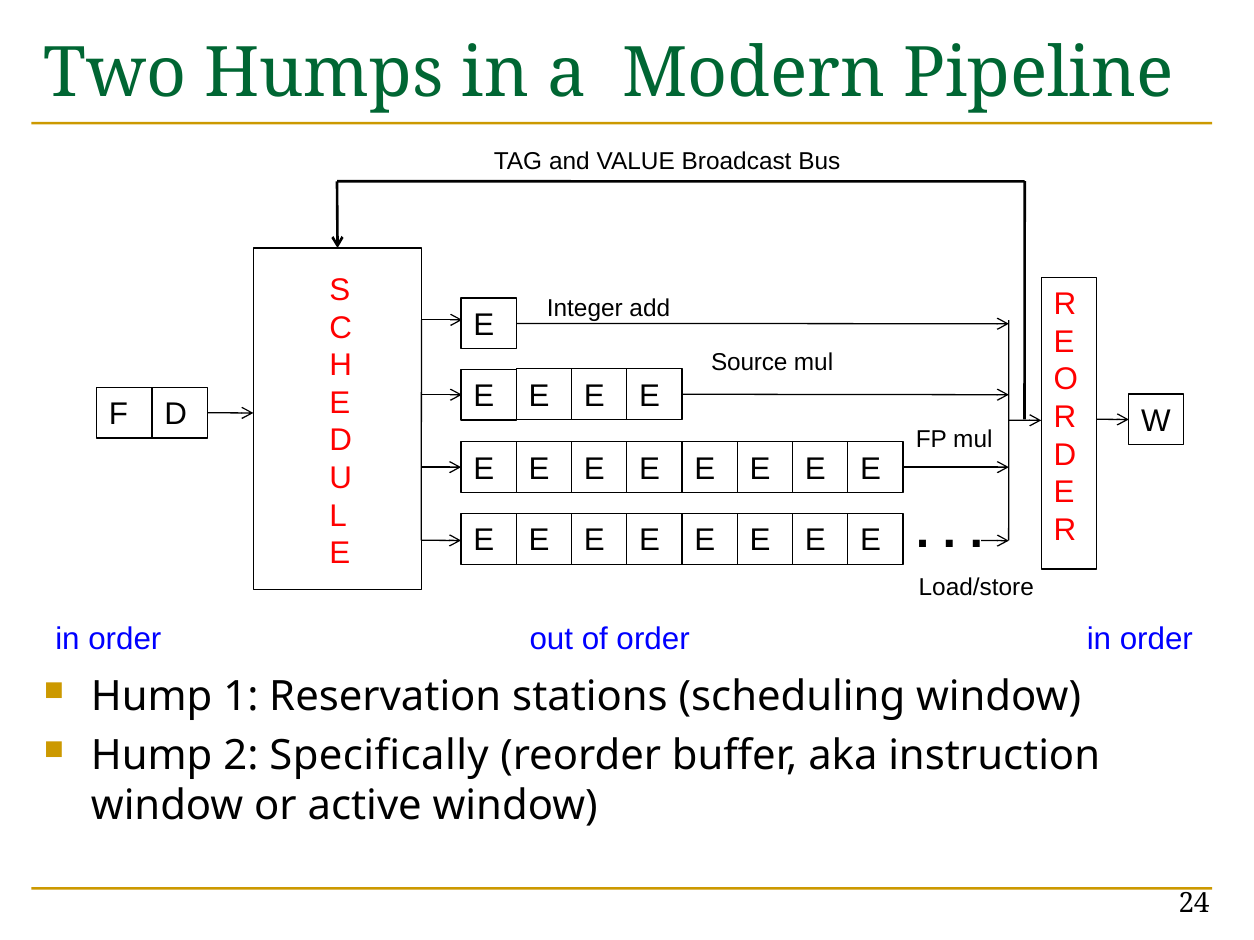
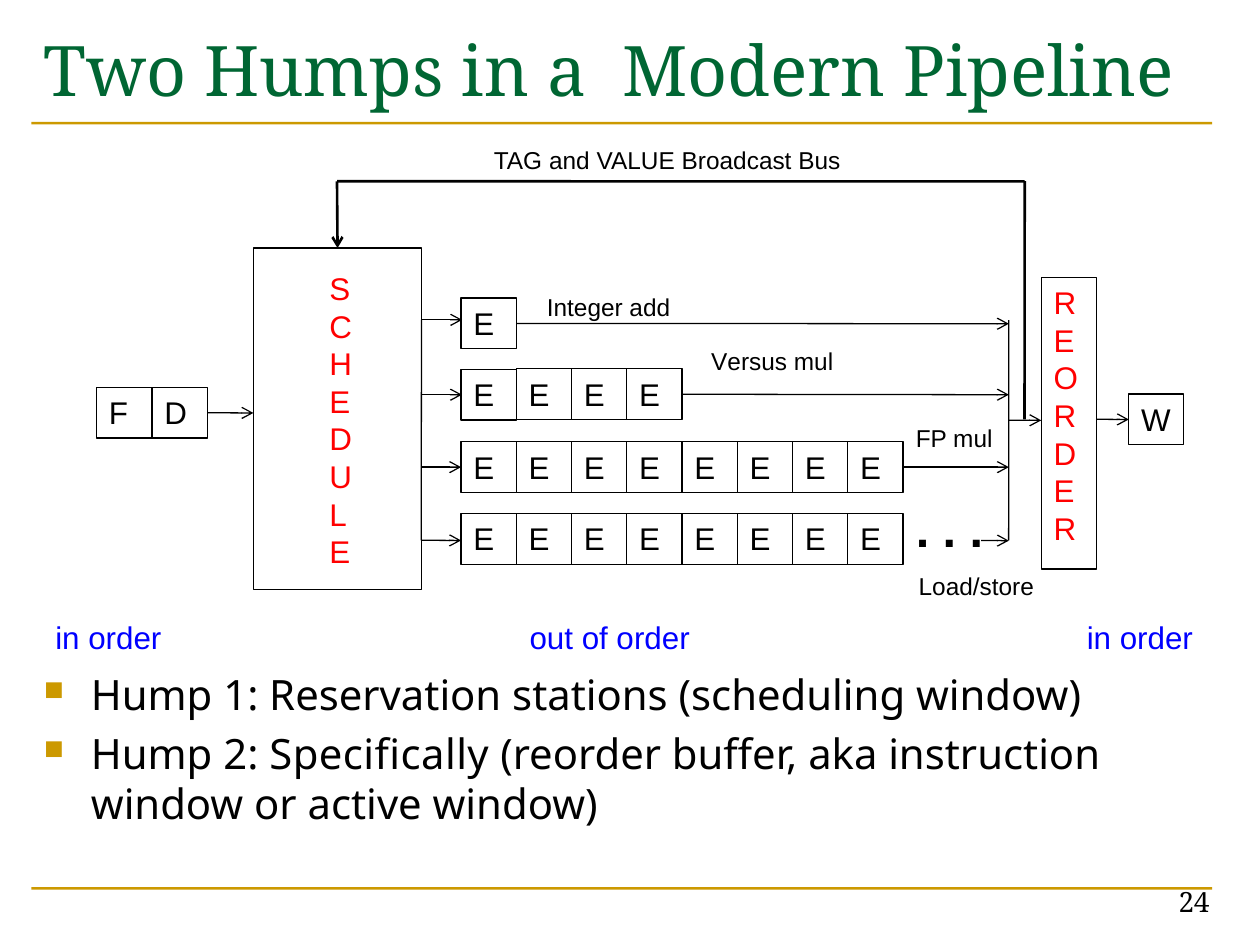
Source: Source -> Versus (749, 363)
